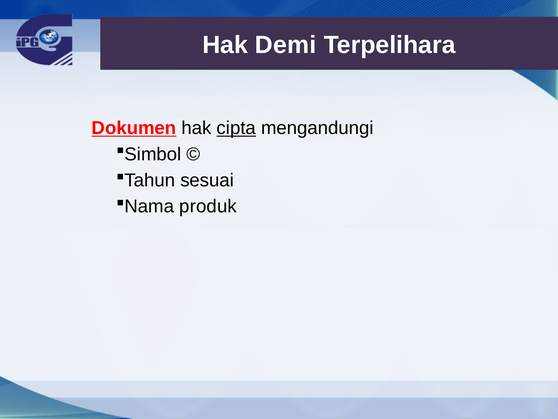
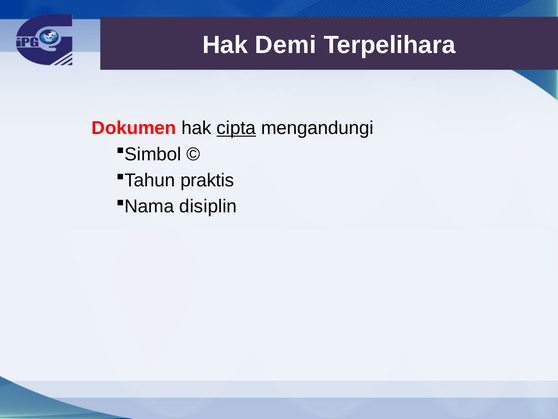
Dokumen underline: present -> none (134, 128)
sesuai: sesuai -> praktis (207, 180)
produk: produk -> disiplin (208, 206)
